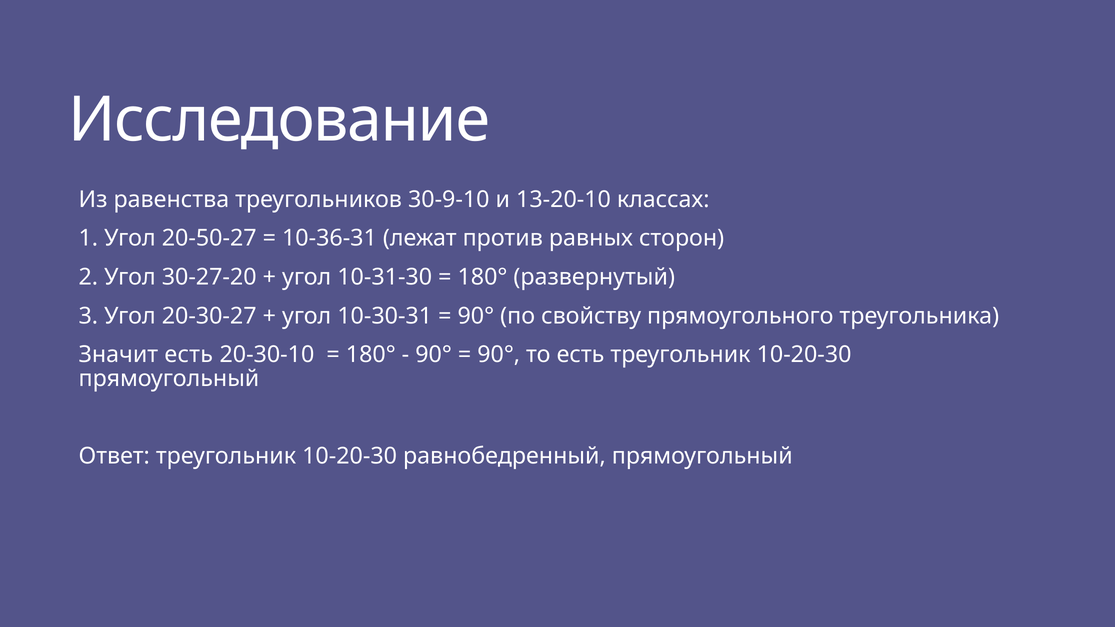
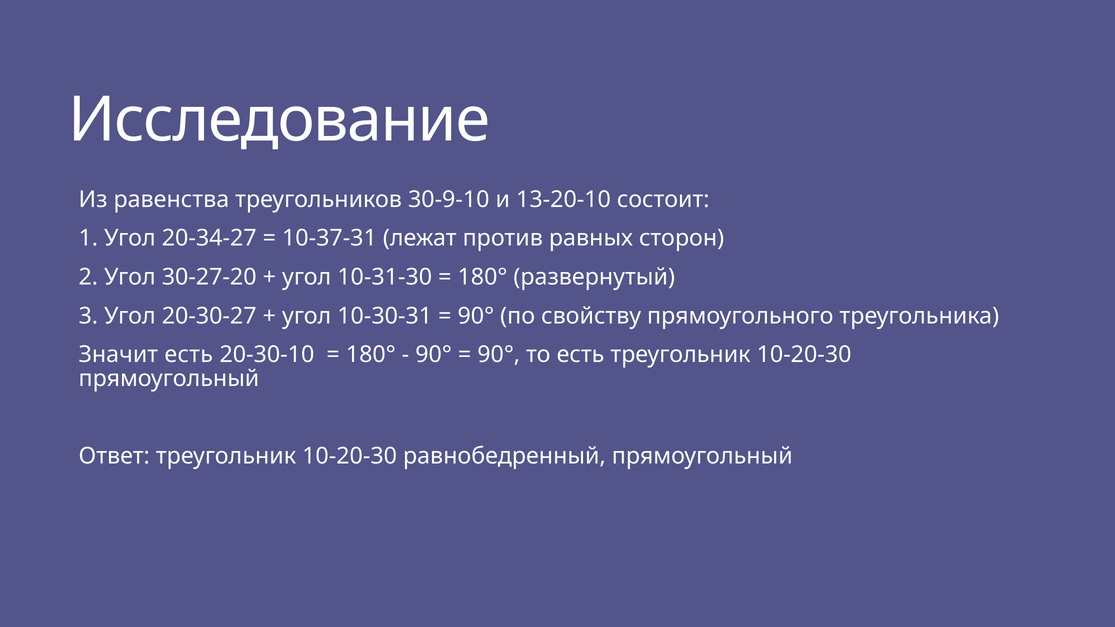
классах: классах -> состоит (663, 199)
20-50-27: 20-50-27 -> 20-34-27 (209, 238)
10-36-31: 10-36-31 -> 10-37-31 (329, 238)
